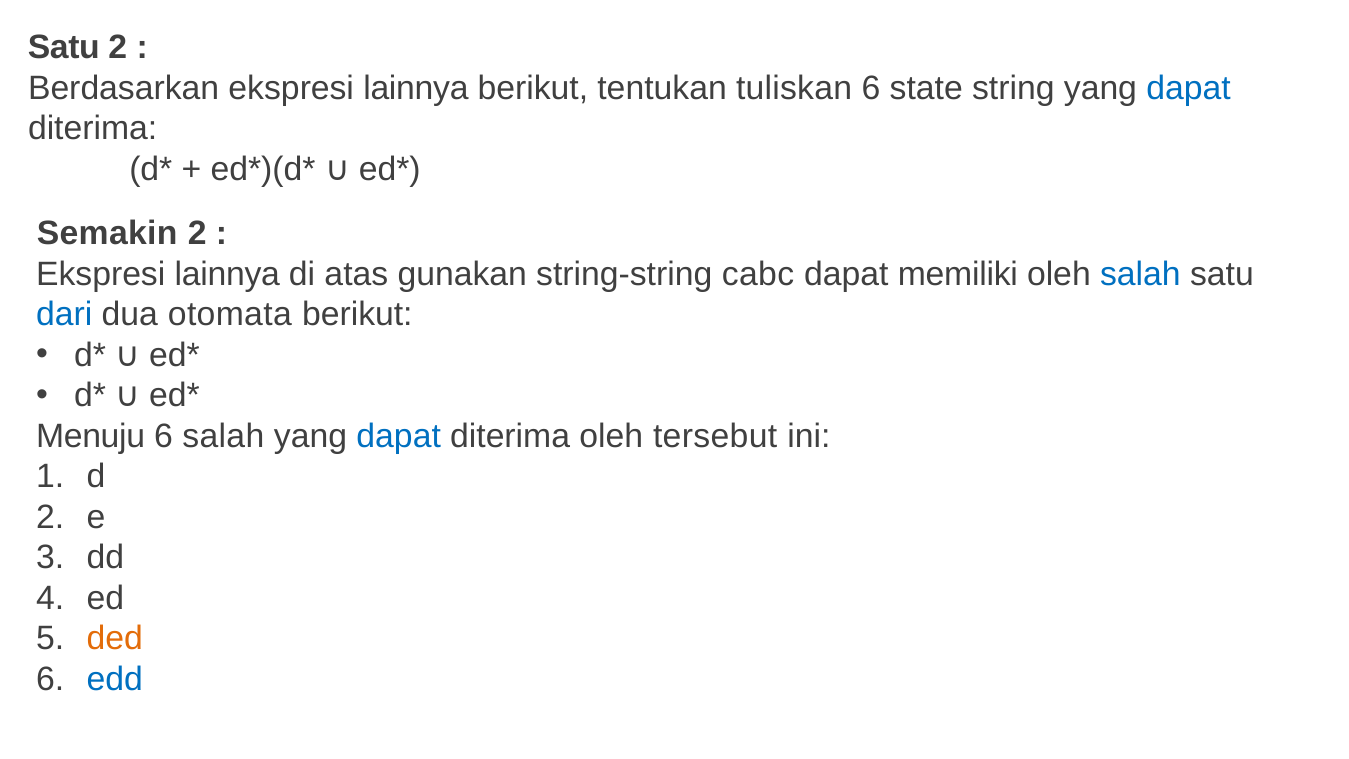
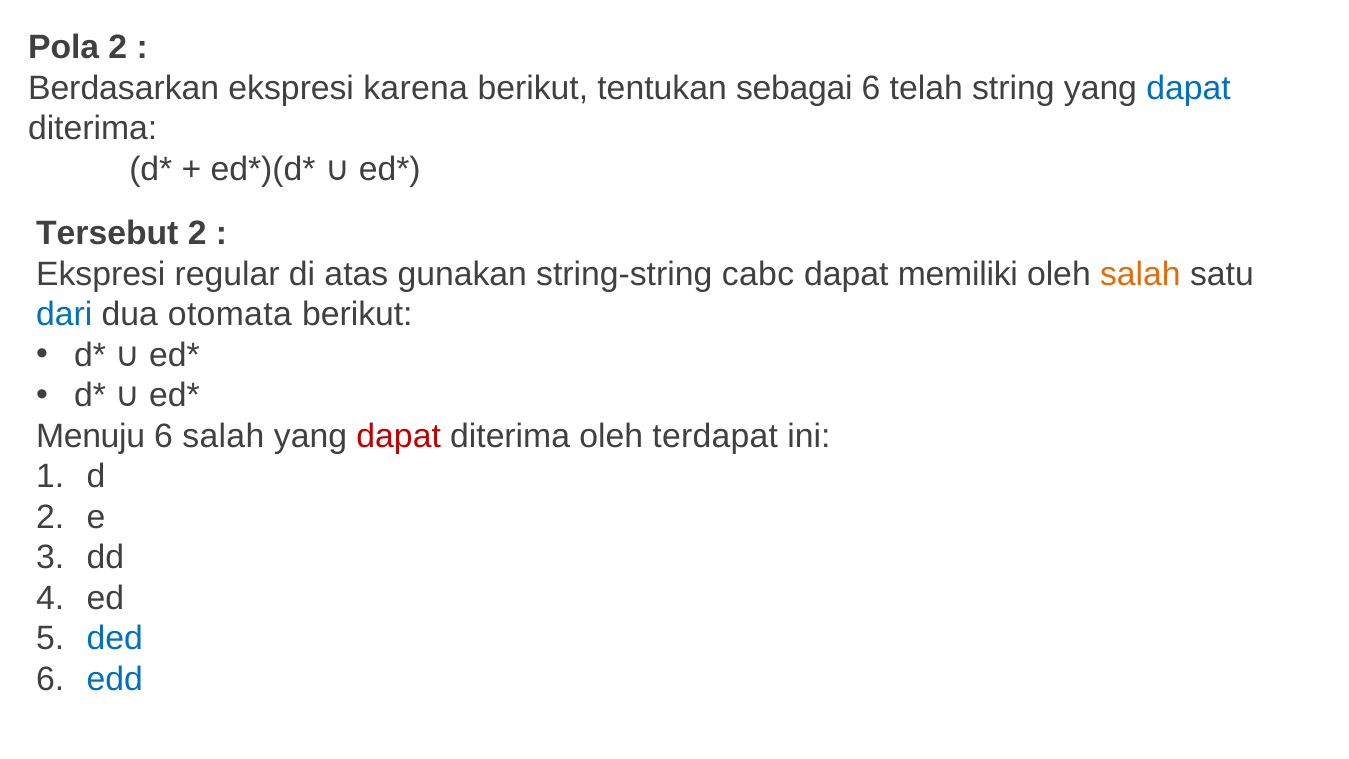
Satu: Satu -> Pola (64, 48)
Berdasarkan ekspresi lainnya: lainnya -> karena (416, 88)
tuliskan: tuliskan -> sebagai (794, 88)
state: state -> telah (926, 88)
Semakin: Semakin -> Tersebut (107, 234)
lainnya: lainnya -> regular (227, 274)
salah colour: blue -> orange (1140, 274)
dapat colour: blue -> red (399, 436)
tersebut: tersebut -> terdapat (715, 436)
ded colour: orange -> blue (115, 638)
